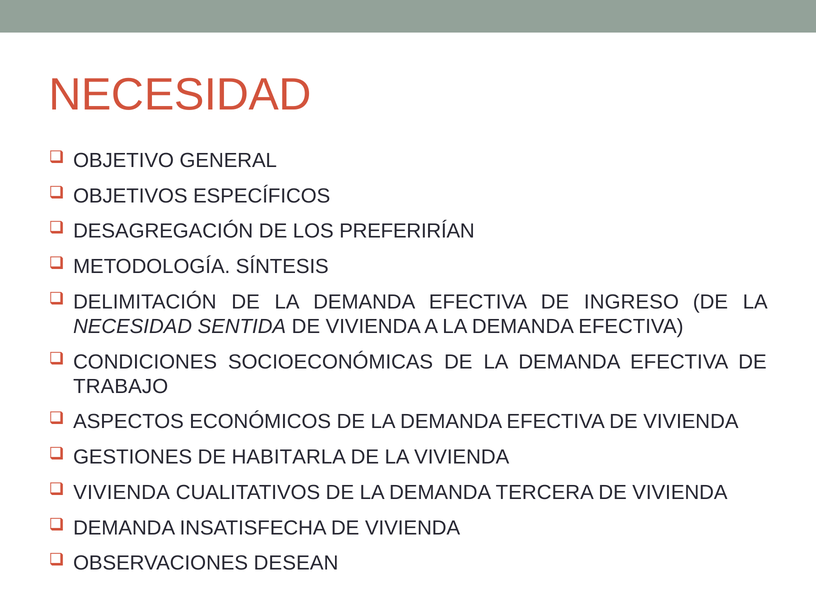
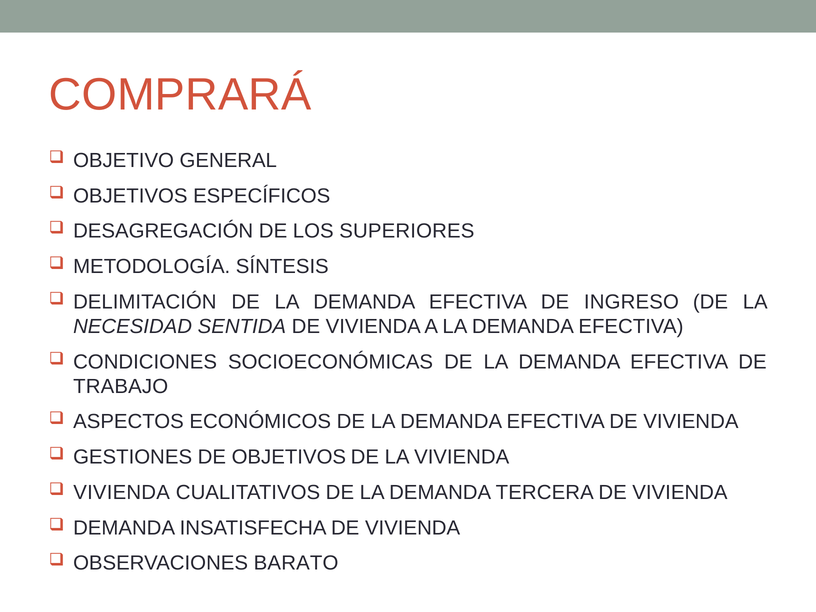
NECESIDAD: NECESIDAD -> COMPRARÁ (180, 95)
PREFERIRÍAN: PREFERIRÍAN -> SUPERIORES (407, 231)
DE HABITARLA: HABITARLA -> OBJETIVOS (289, 457)
DESEAN: DESEAN -> BARATO (296, 563)
